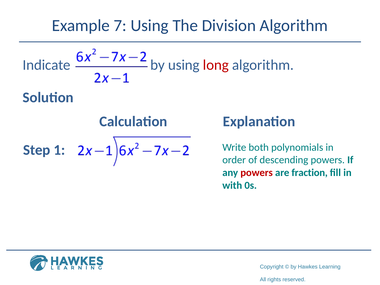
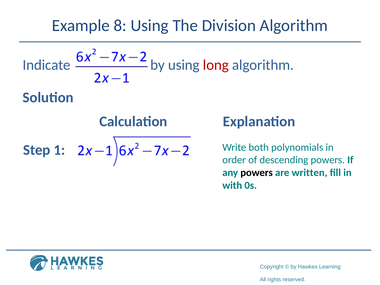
7: 7 -> 8 (120, 26)
powers colour: red -> black (257, 173)
fraction: fraction -> written (310, 173)
